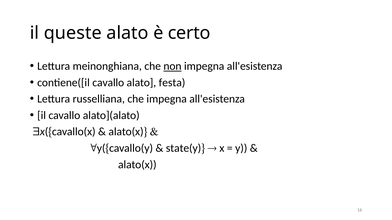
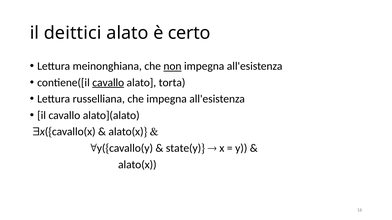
queste: queste -> deittici (73, 33)
cavallo underline: none -> present (108, 83)
festa: festa -> torta (172, 83)
